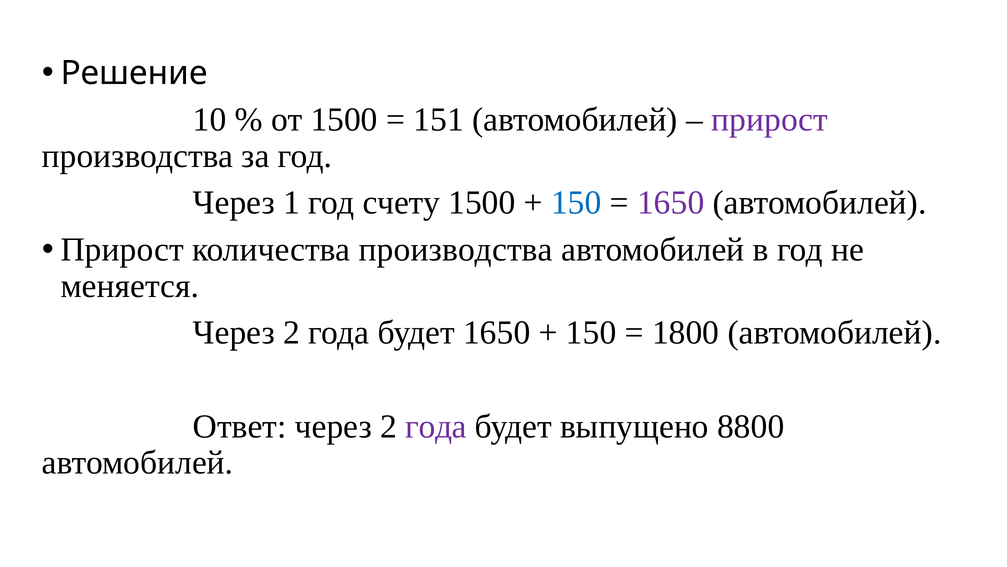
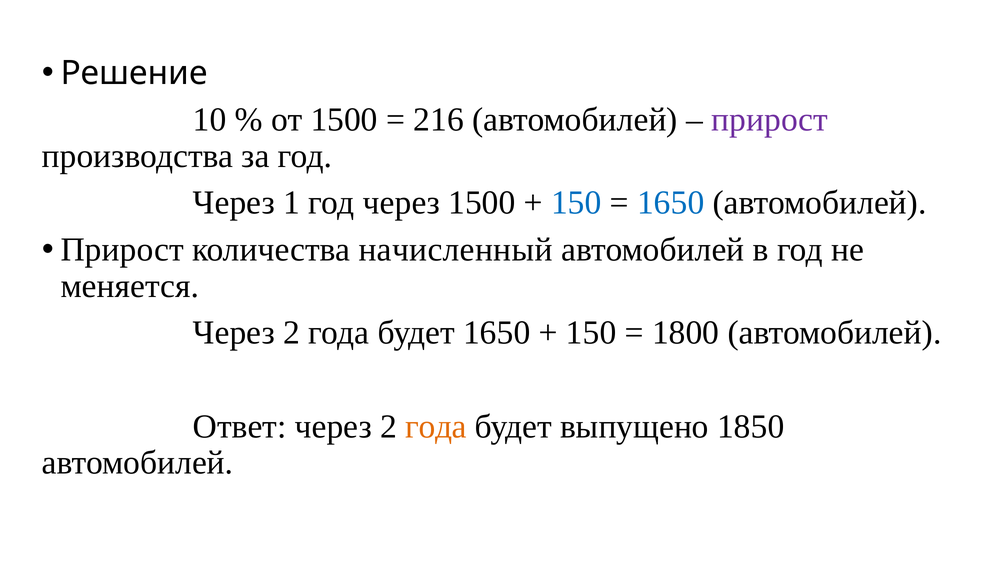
151: 151 -> 216 (439, 120)
1 год счету: счету -> через (401, 203)
1650 colour: purple -> blue (671, 203)
количества производства: производства -> начисленный (456, 249)
года colour: purple -> orange (436, 426)
8800: 8800 -> 1850 (751, 426)
